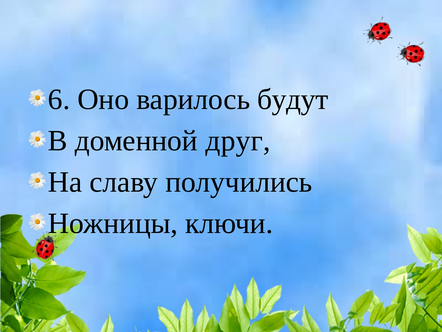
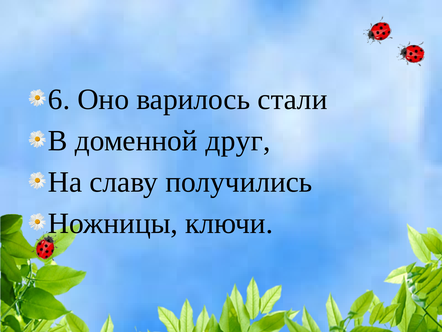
будут: будут -> стали (292, 99)
